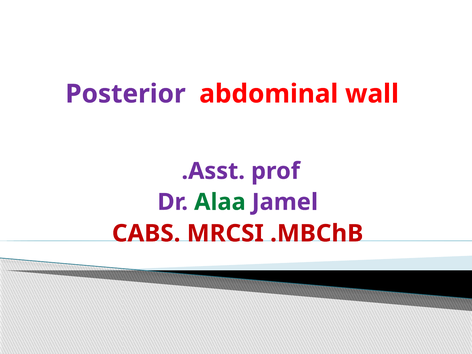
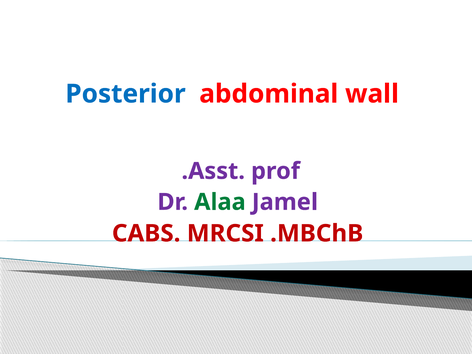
Posterior colour: purple -> blue (126, 94)
